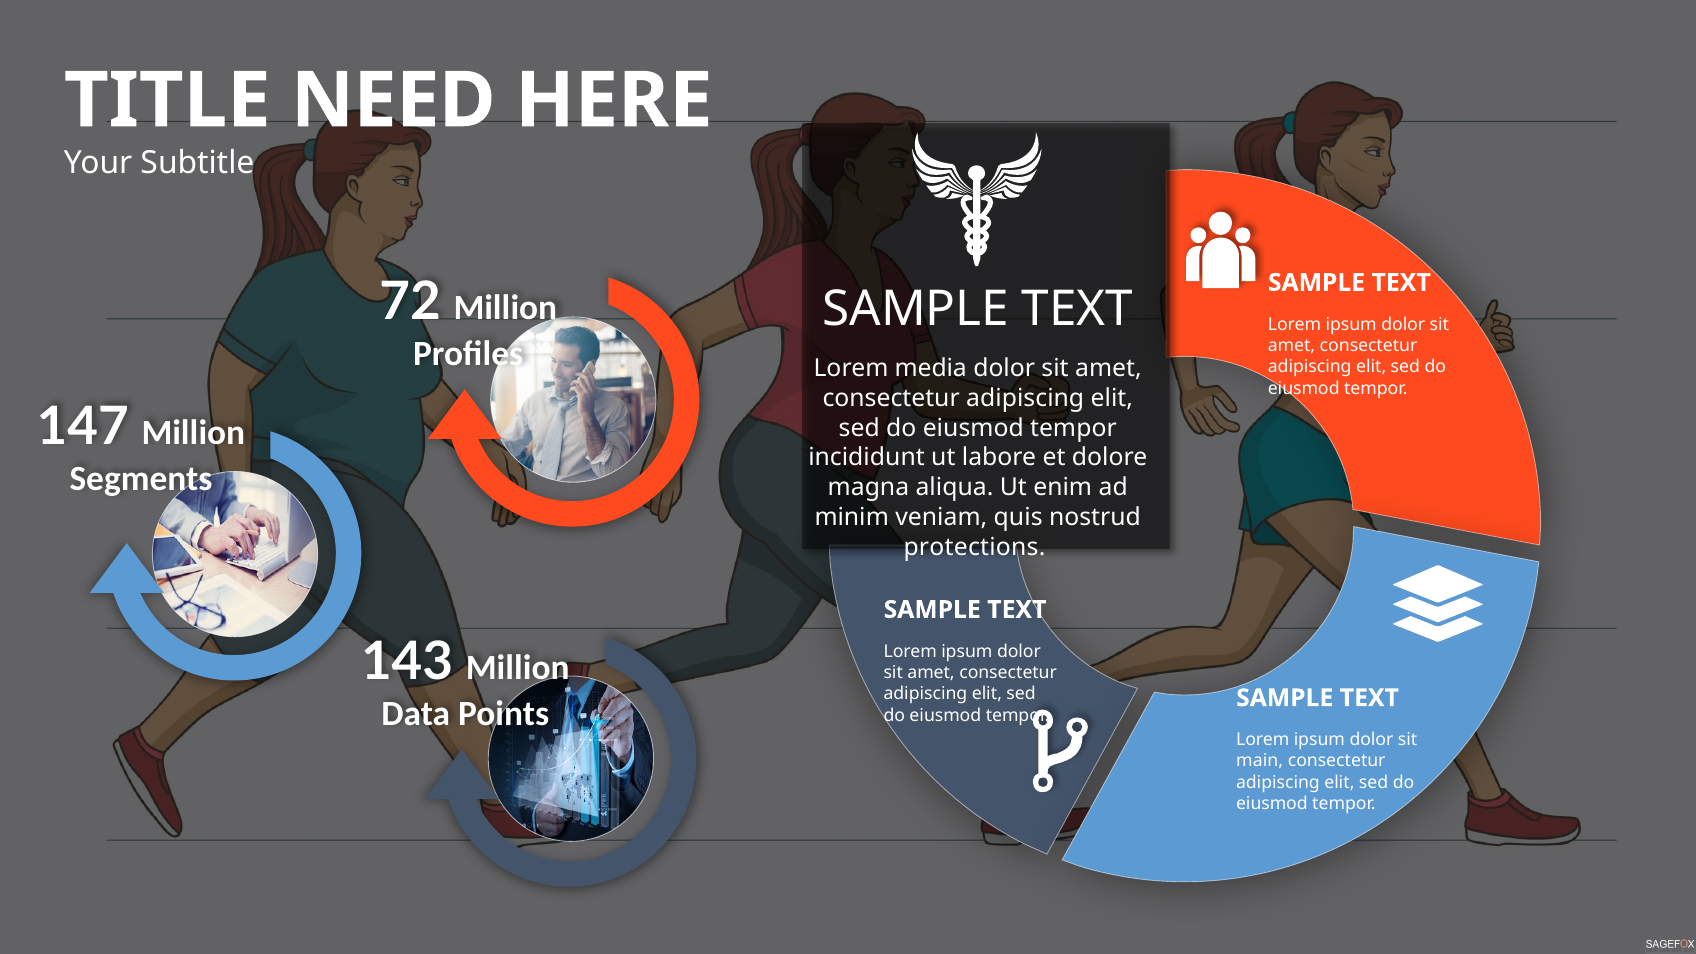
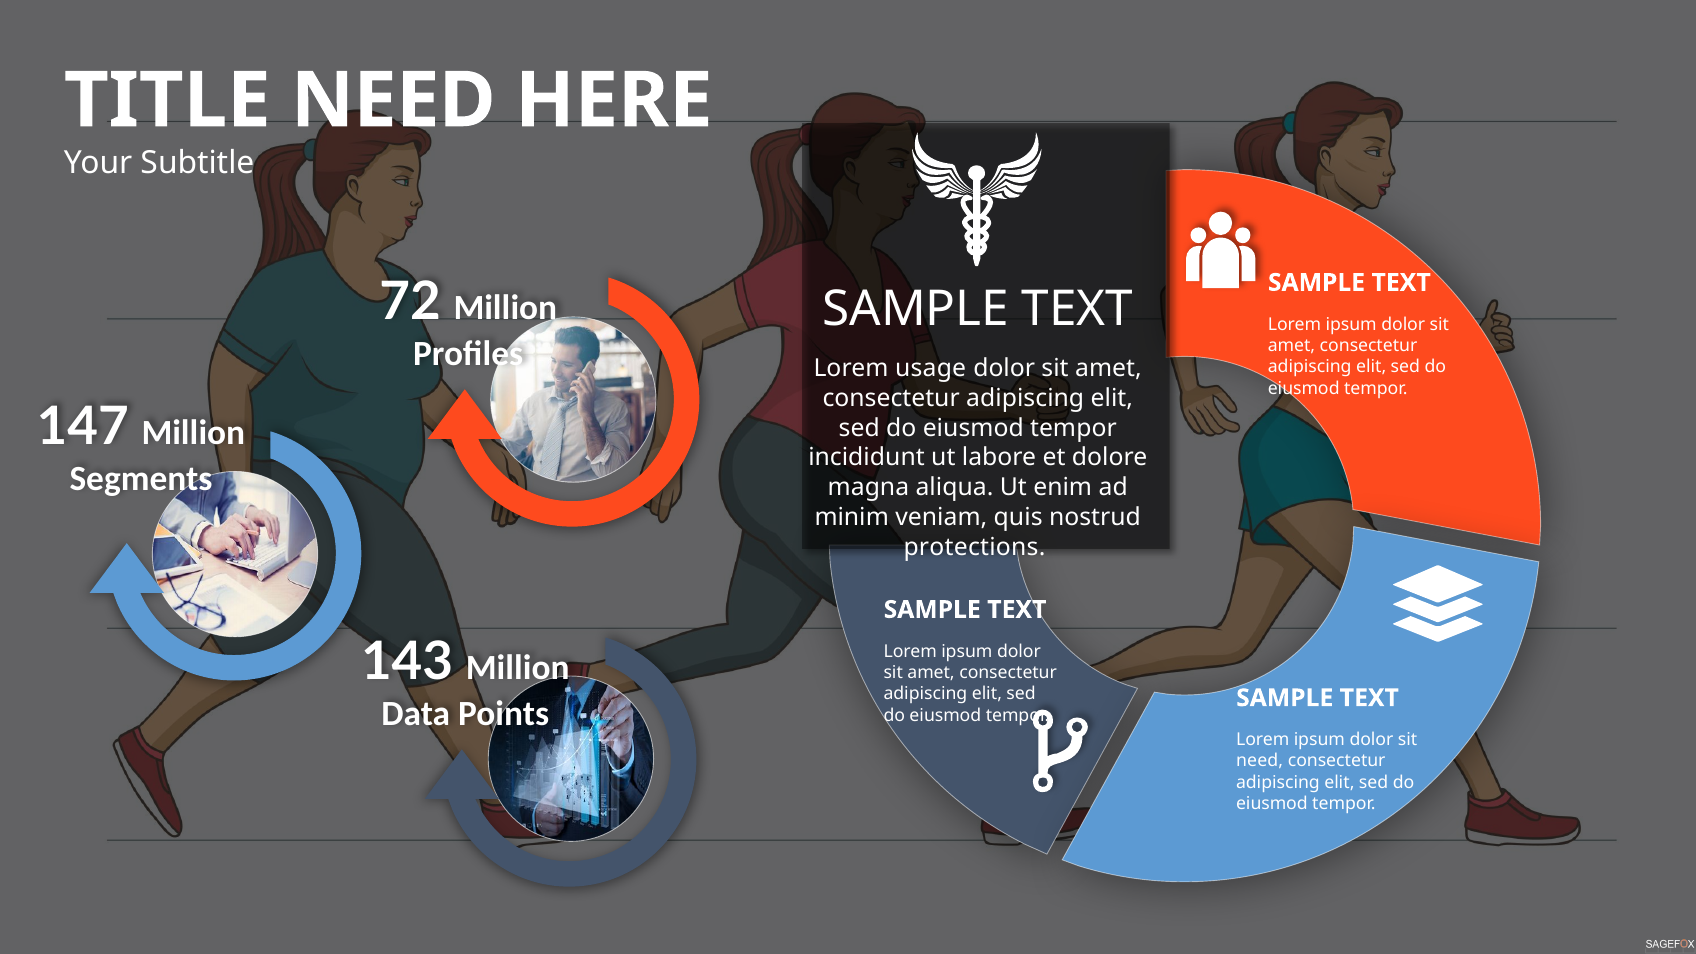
media: media -> usage (931, 369)
main: main -> need (1260, 761)
